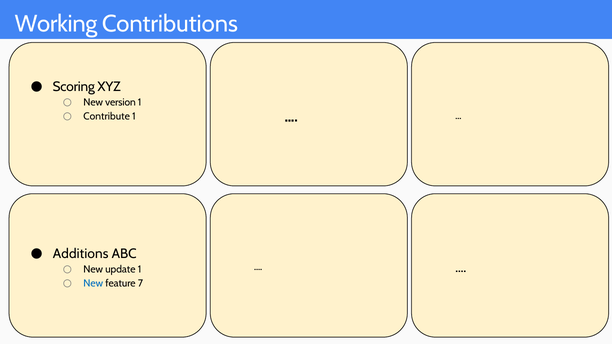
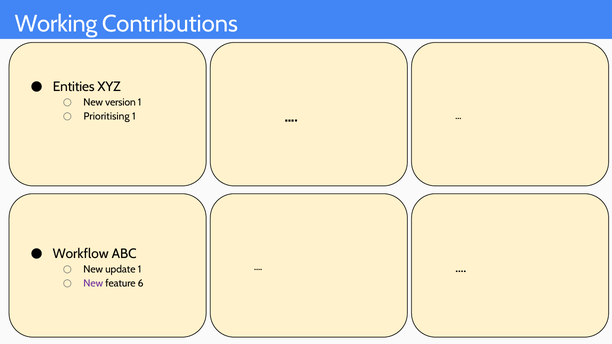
Scoring: Scoring -> Entities (74, 87)
Contribute: Contribute -> Prioritising (107, 117)
Additions: Additions -> Workflow (81, 254)
New colour: blue -> purple (93, 284)
7: 7 -> 6 (141, 284)
